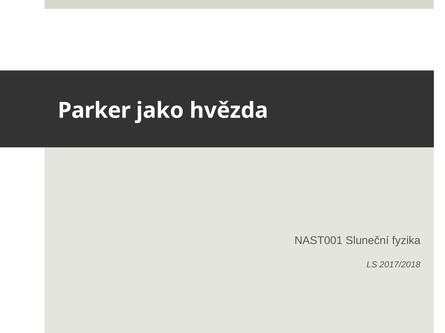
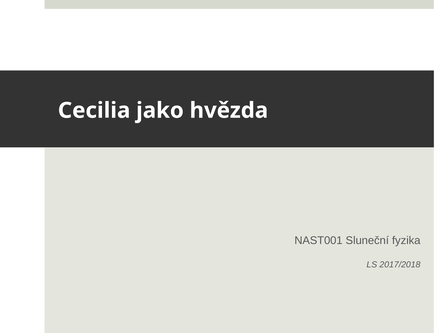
Parker: Parker -> Cecilia (94, 111)
